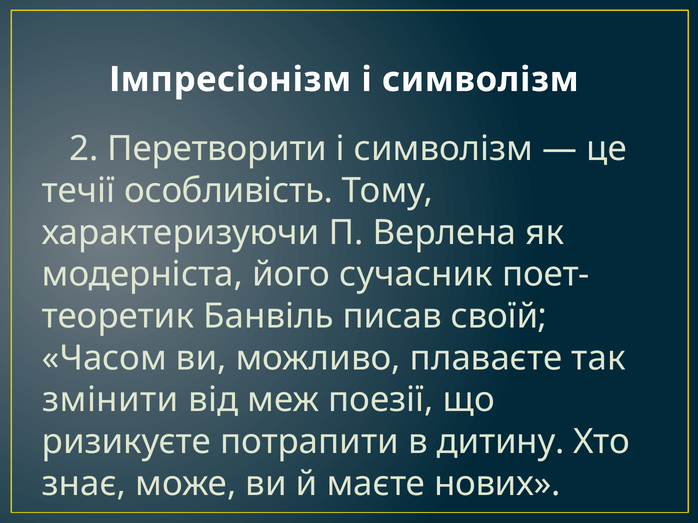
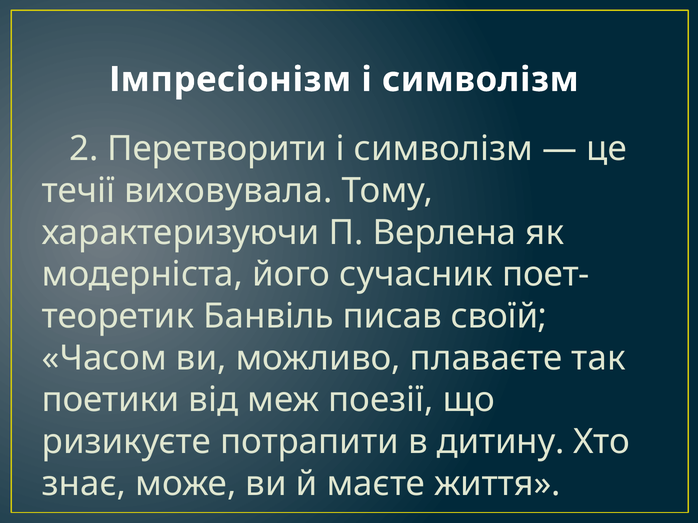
особливість: особливість -> виховувала (228, 191)
змінити: змінити -> поетики (111, 400)
нових: нових -> життя (497, 484)
